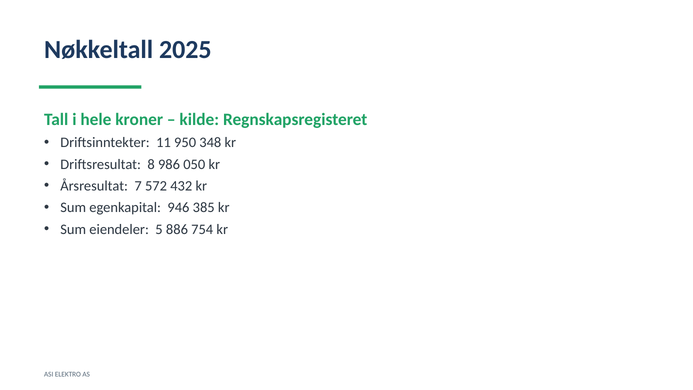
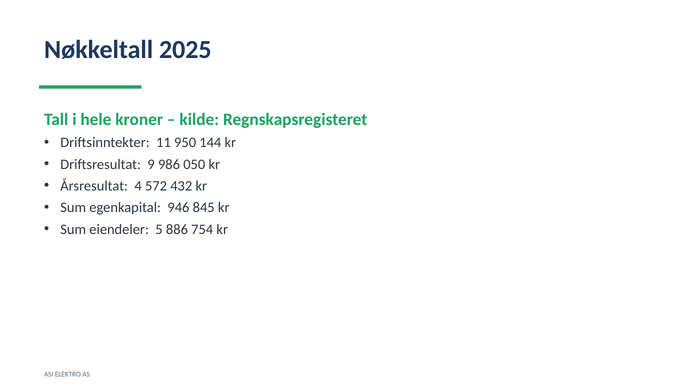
348: 348 -> 144 (210, 143)
8: 8 -> 9 (151, 164)
7: 7 -> 4 (138, 186)
385: 385 -> 845 (204, 208)
